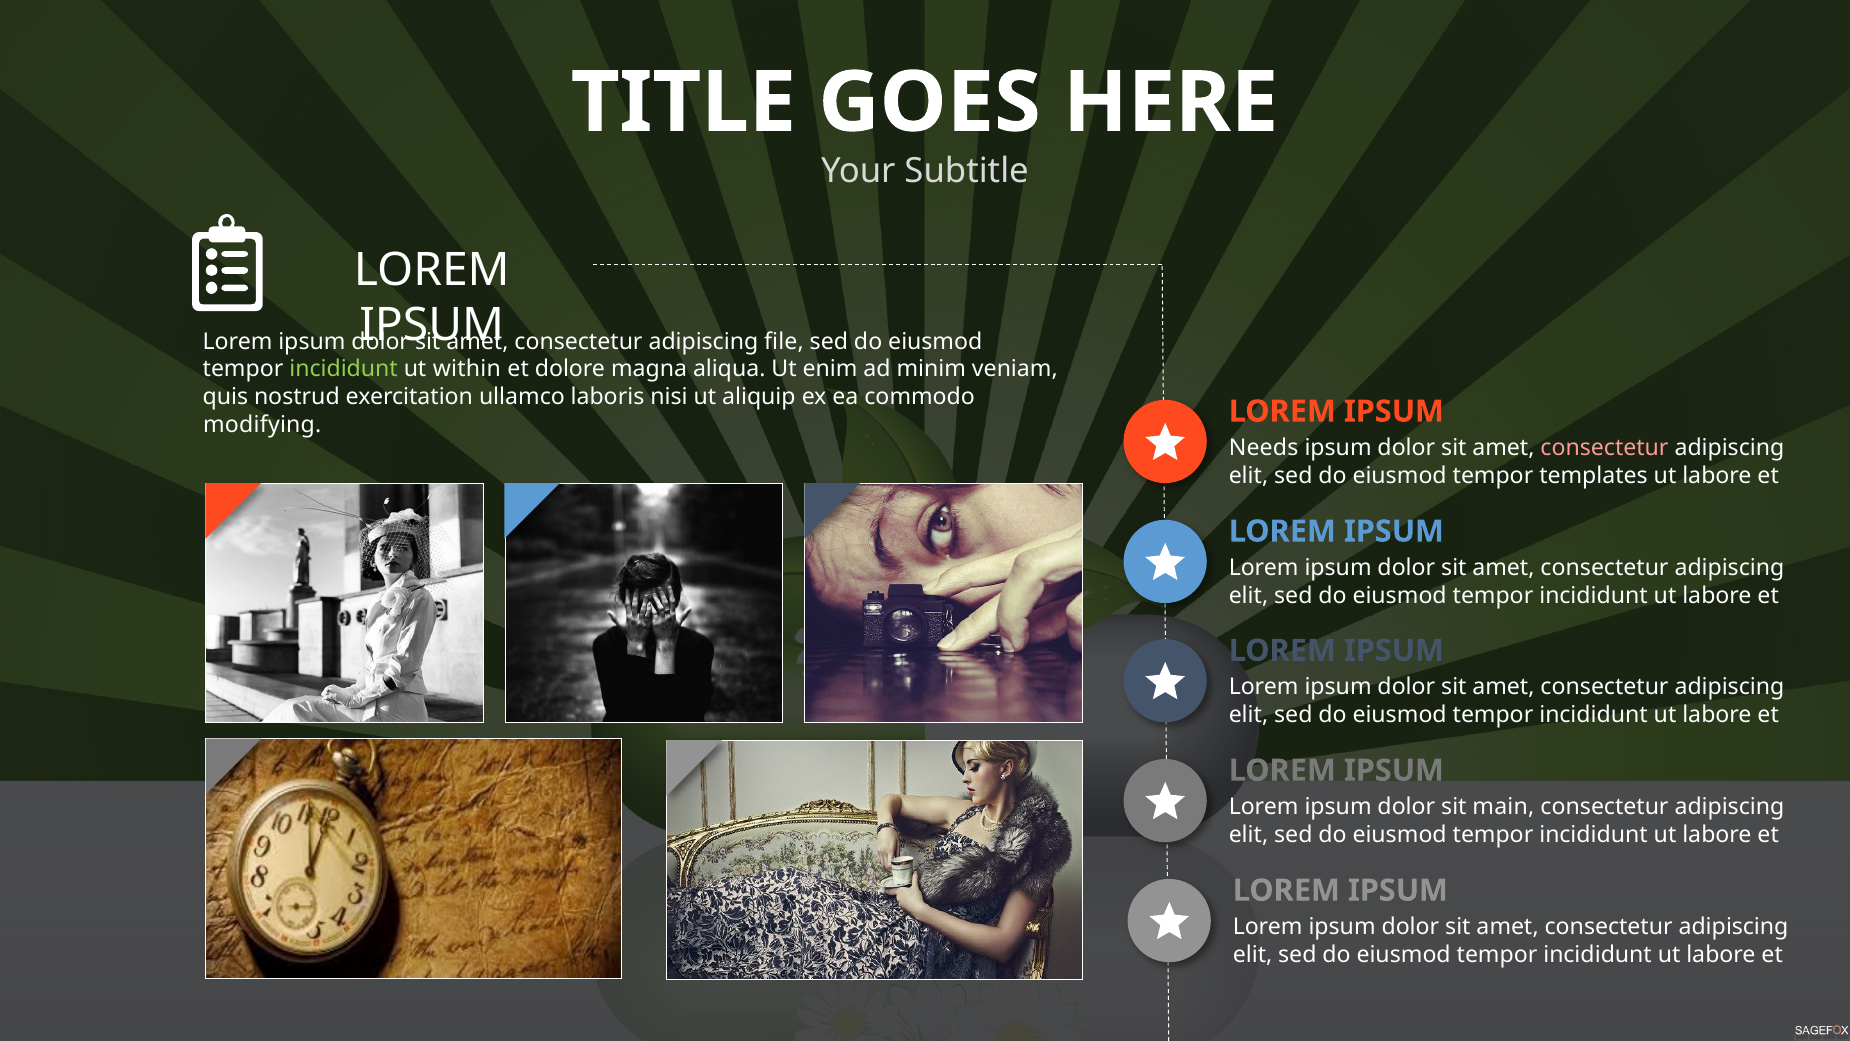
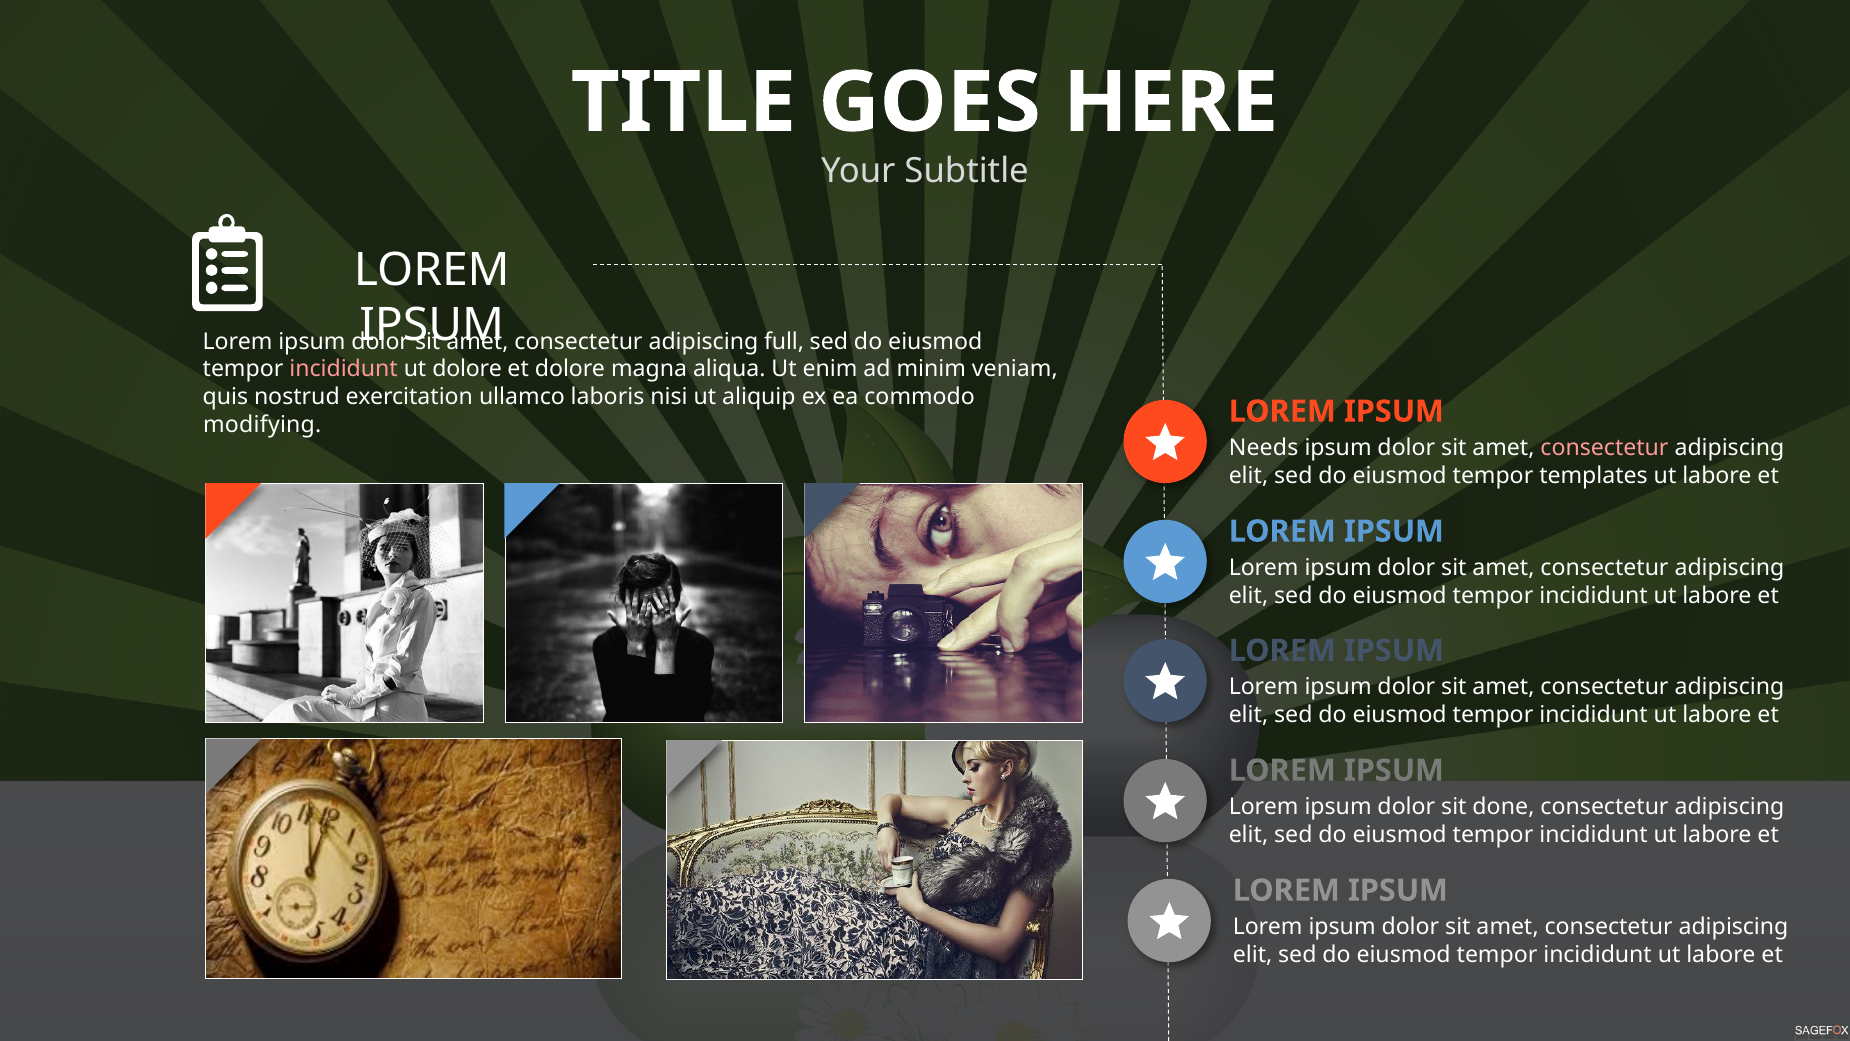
file: file -> full (784, 341)
incididunt colour: light green -> pink (344, 369)
ut within: within -> dolore (467, 369)
main: main -> done (1503, 807)
